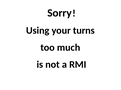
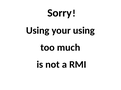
your turns: turns -> using (84, 31)
